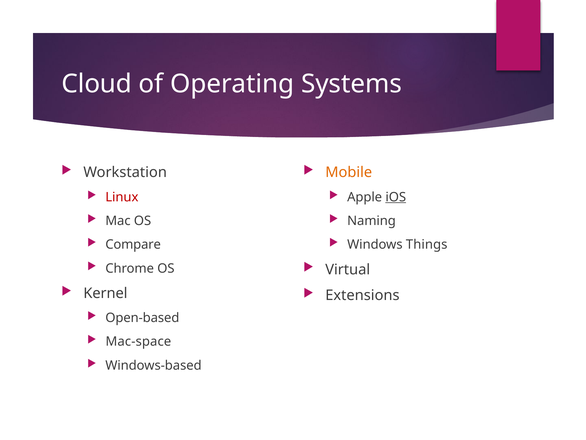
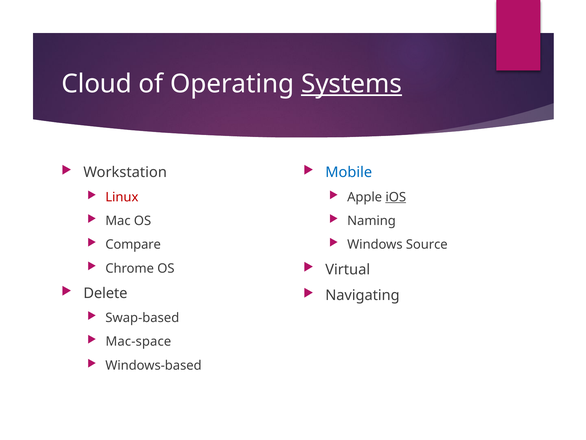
Systems underline: none -> present (352, 84)
Mobile colour: orange -> blue (349, 172)
Things: Things -> Source (427, 244)
Kernel: Kernel -> Delete (105, 293)
Extensions: Extensions -> Navigating (362, 295)
Open-based: Open-based -> Swap-based (142, 318)
